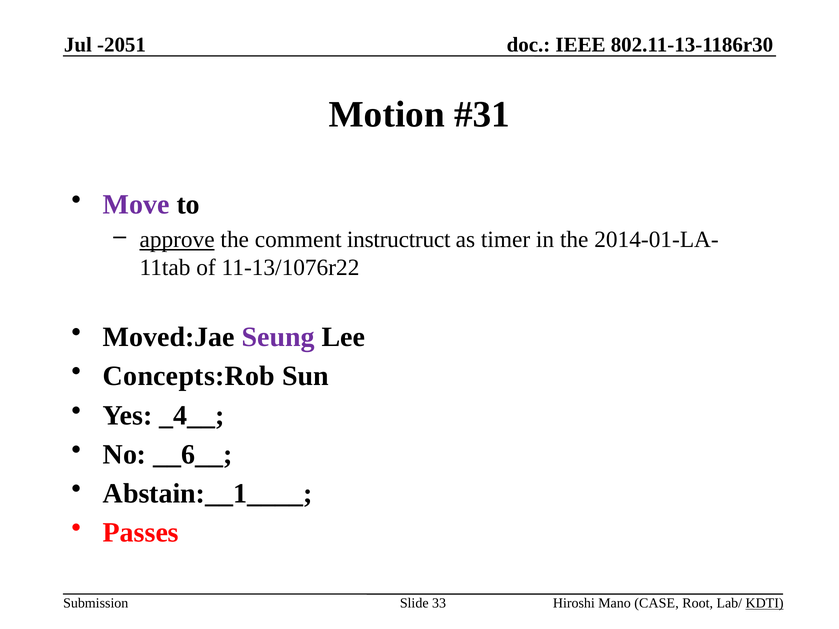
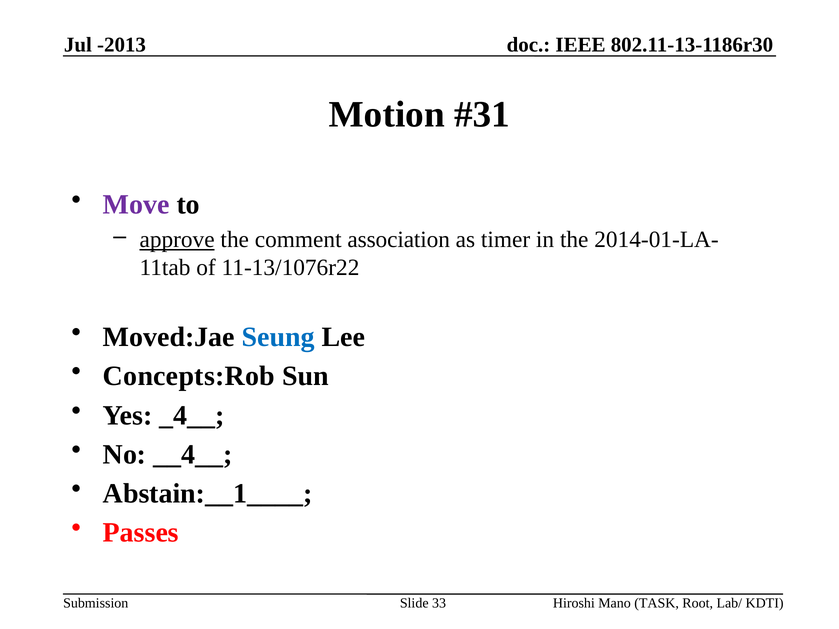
-2051: -2051 -> -2013 (121, 45)
instructruct: instructruct -> association (399, 240)
Seung colour: purple -> blue (278, 337)
__6__: __6__ -> __4__ (193, 455)
CASE: CASE -> TASK (657, 603)
KDTI underline: present -> none (765, 603)
